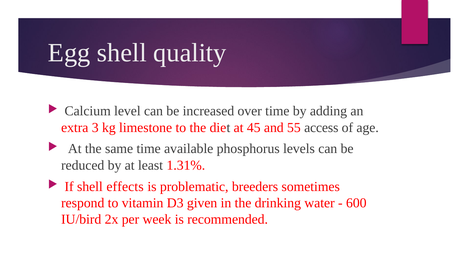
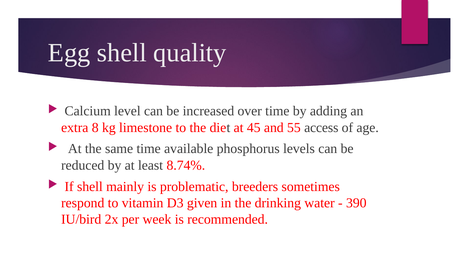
3: 3 -> 8 (95, 127)
1.31%: 1.31% -> 8.74% (186, 165)
effects: effects -> mainly (125, 186)
600: 600 -> 390 (356, 203)
